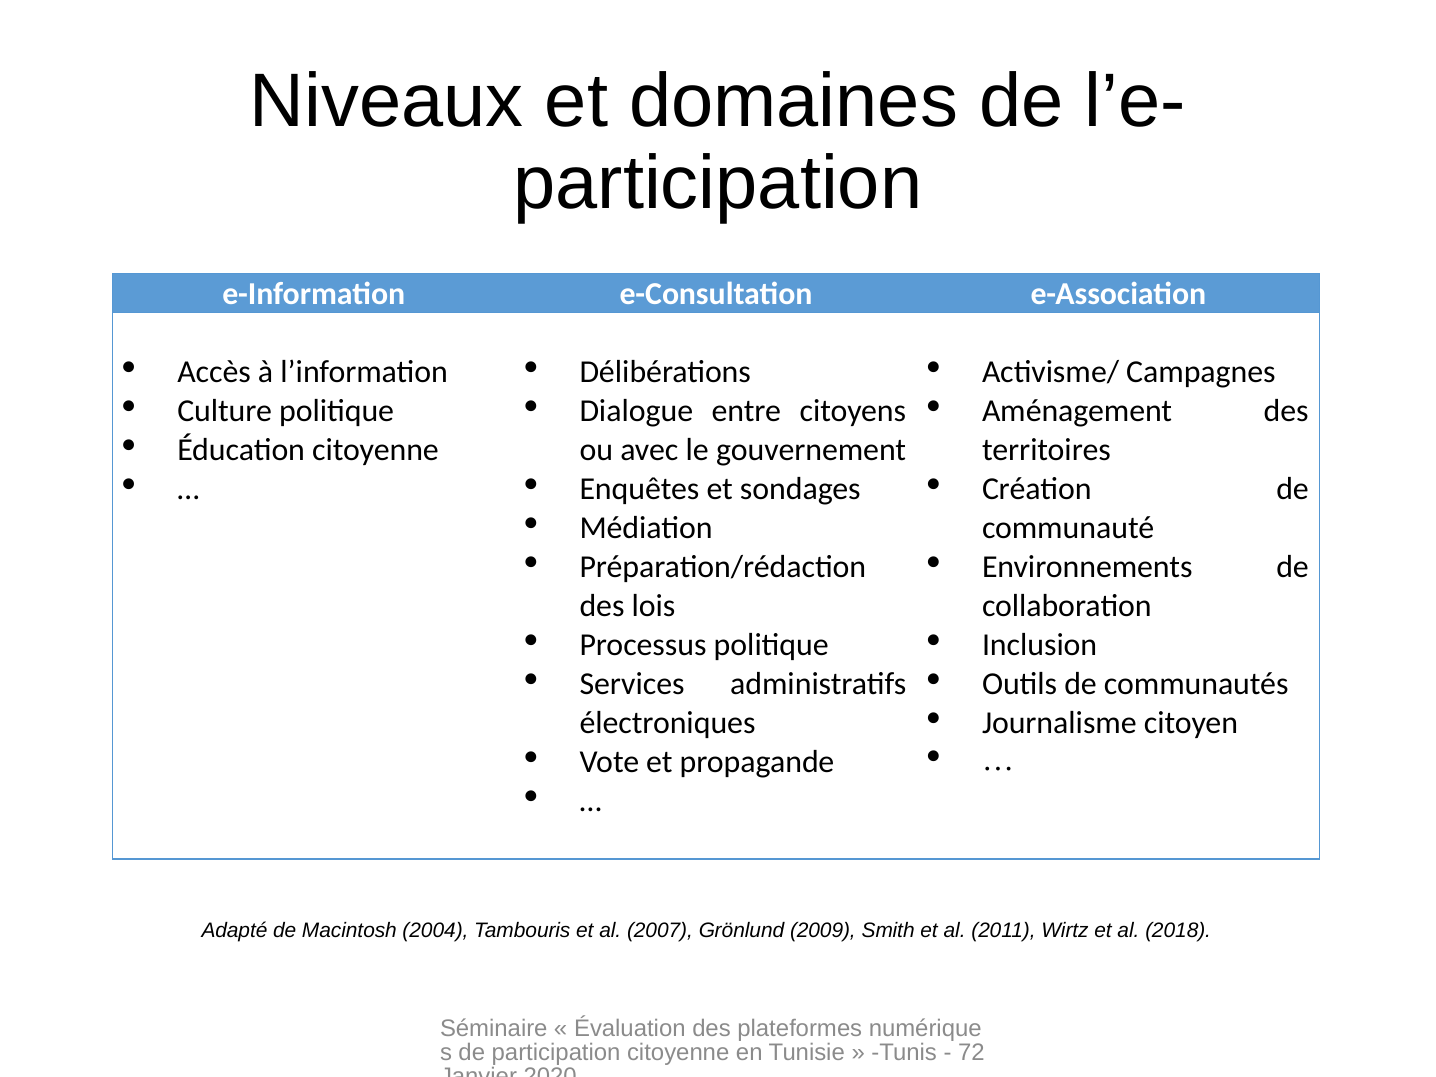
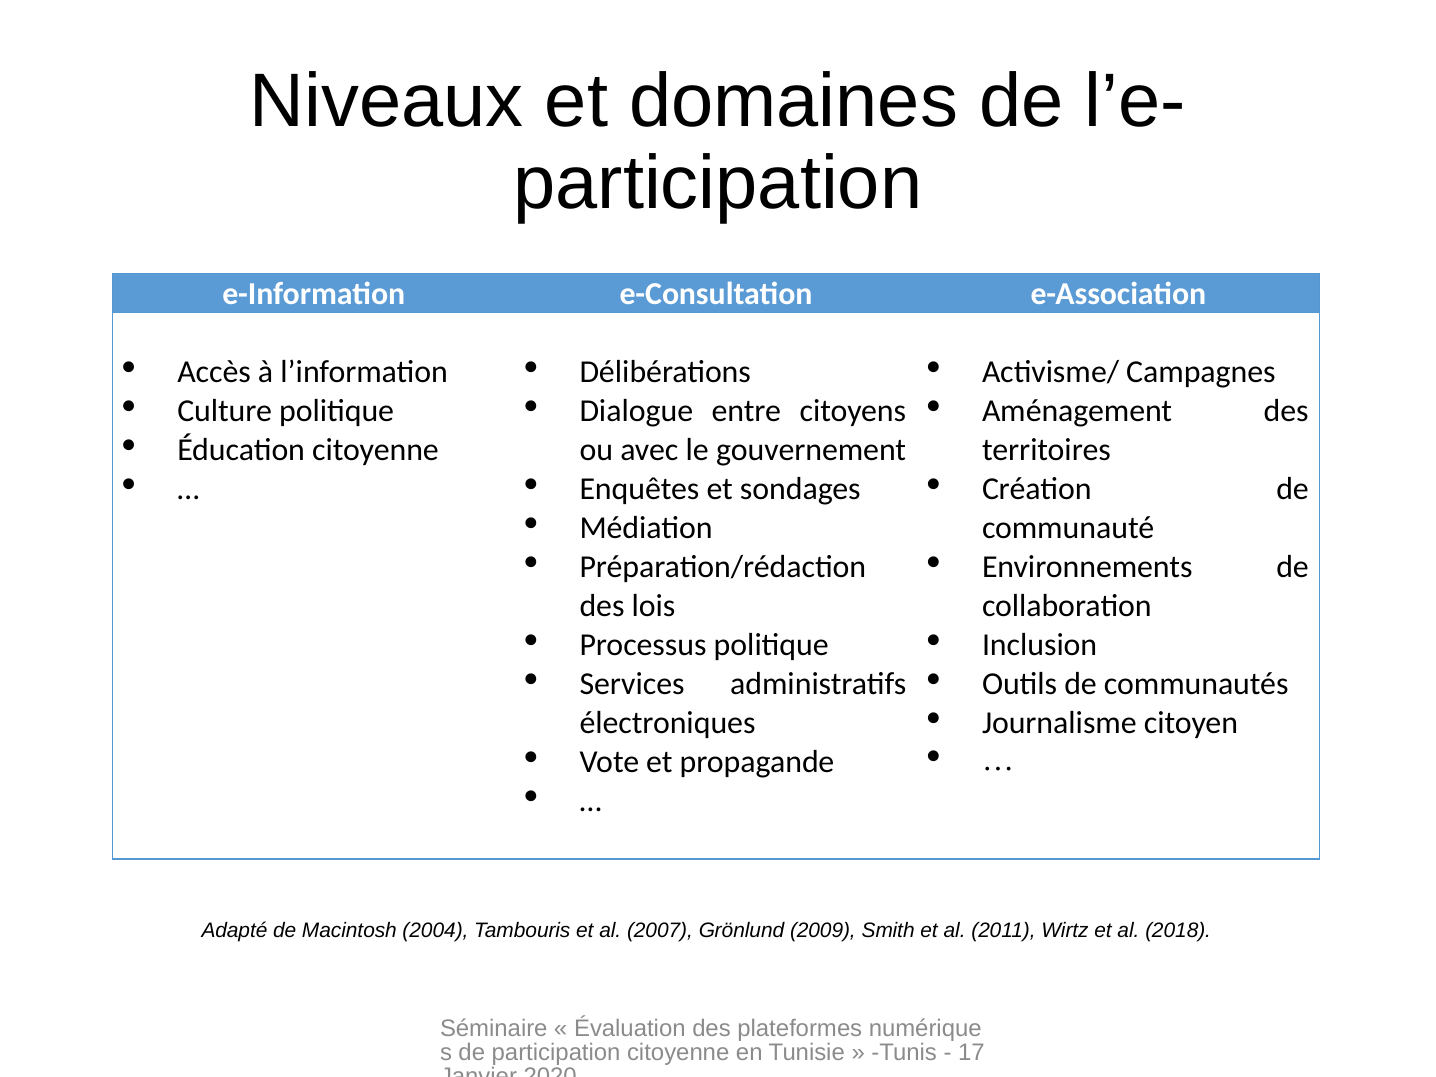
72: 72 -> 17 (971, 1052)
